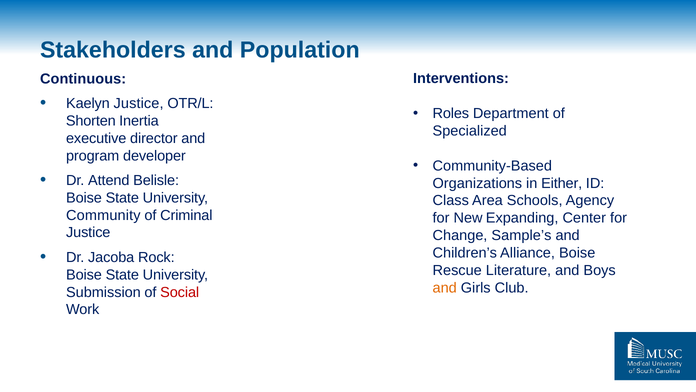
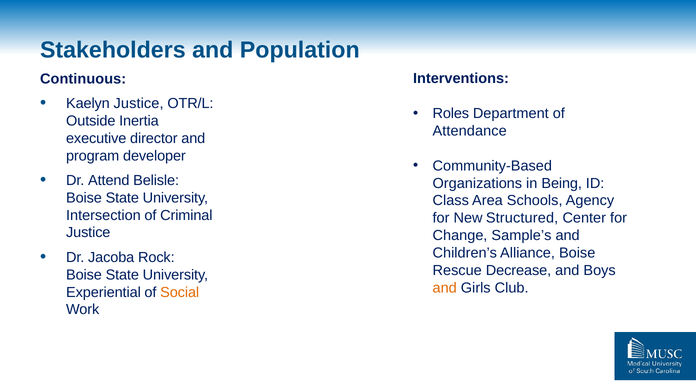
Shorten: Shorten -> Outside (91, 121)
Specialized: Specialized -> Attendance (470, 131)
Either: Either -> Being (562, 183)
Community: Community -> Intersection (103, 215)
Expanding: Expanding -> Structured (522, 218)
Literature: Literature -> Decrease (519, 270)
Submission: Submission -> Experiential (103, 292)
Social colour: red -> orange (180, 292)
